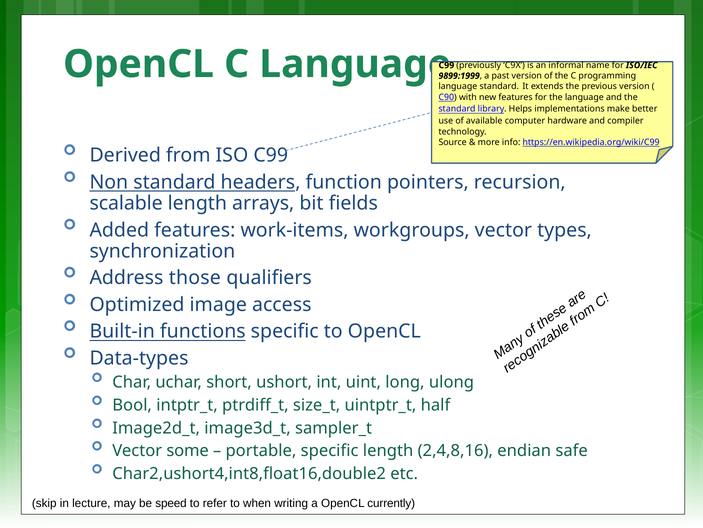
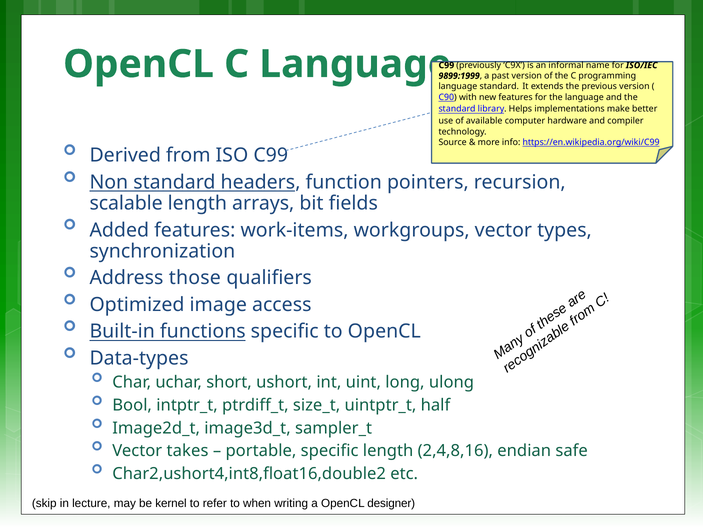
some: some -> takes (188, 450)
speed: speed -> kernel (171, 503)
currently: currently -> designer (391, 503)
